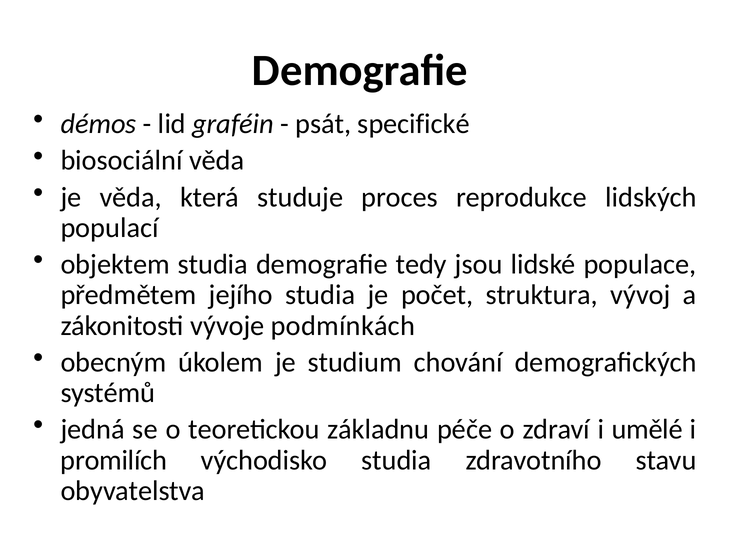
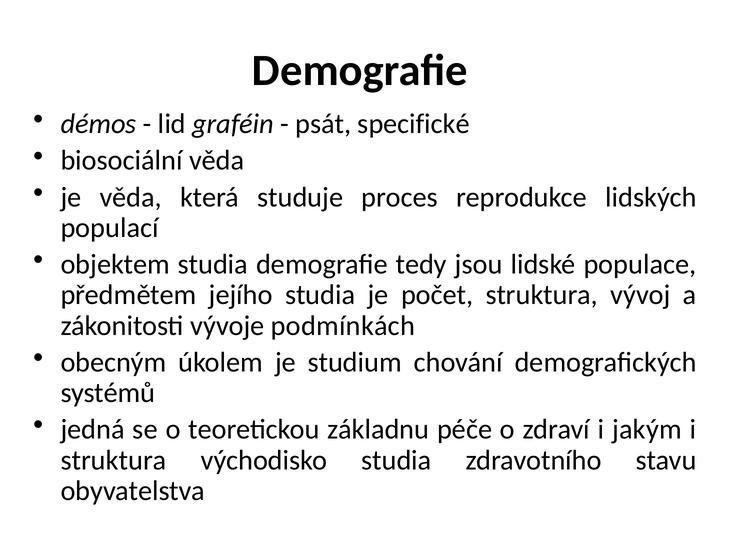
umělé: umělé -> jakým (647, 429)
promilích: promilích -> struktura (114, 460)
